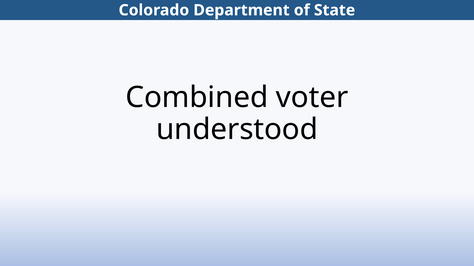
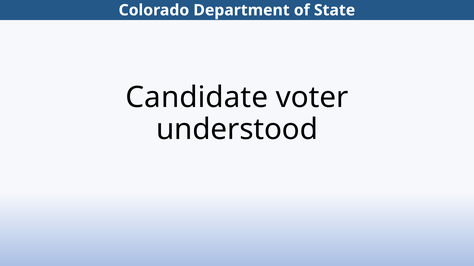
Combined: Combined -> Candidate (197, 98)
